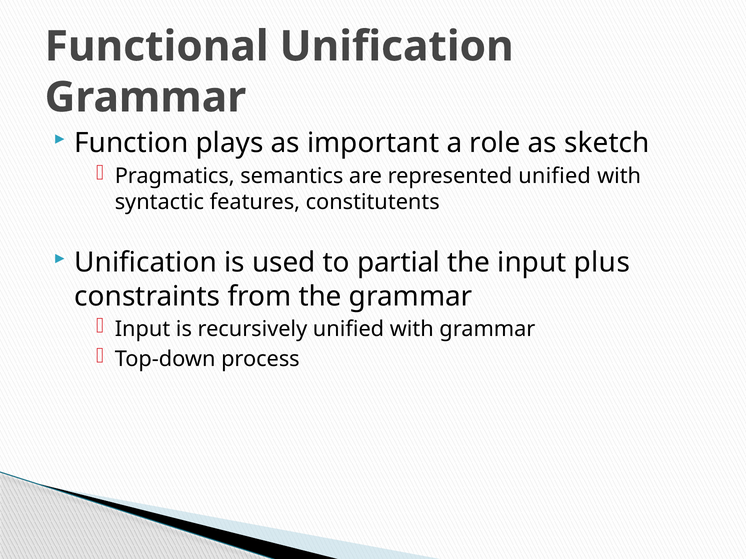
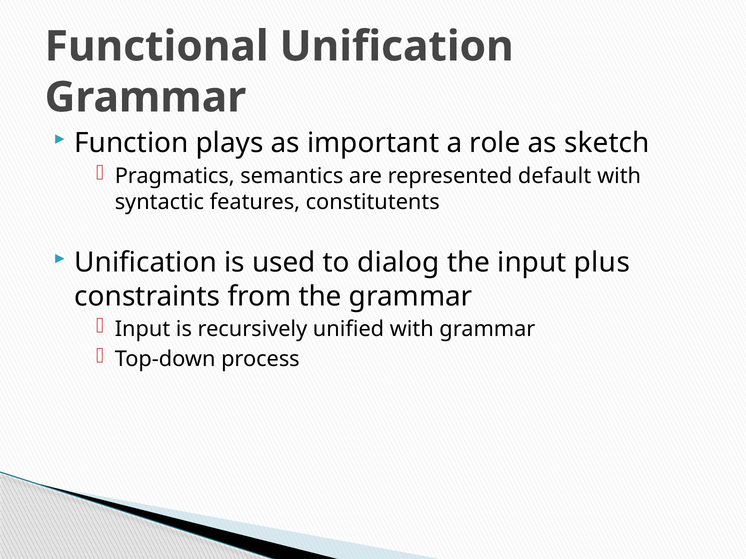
represented unified: unified -> default (555, 176)
partial: partial -> dialog (398, 263)
